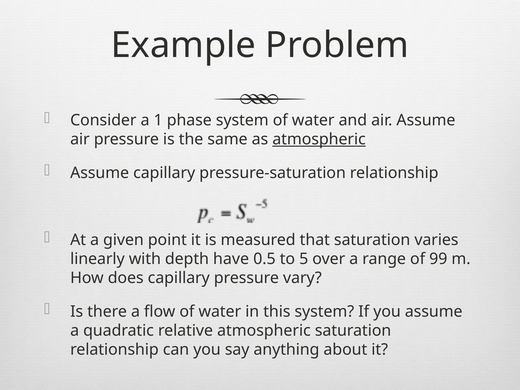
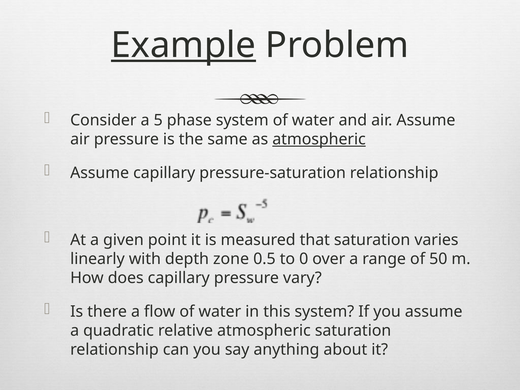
Example underline: none -> present (183, 45)
1: 1 -> 5 (158, 120)
have: have -> zone (231, 259)
5: 5 -> 0 (304, 259)
99: 99 -> 50 (438, 259)
